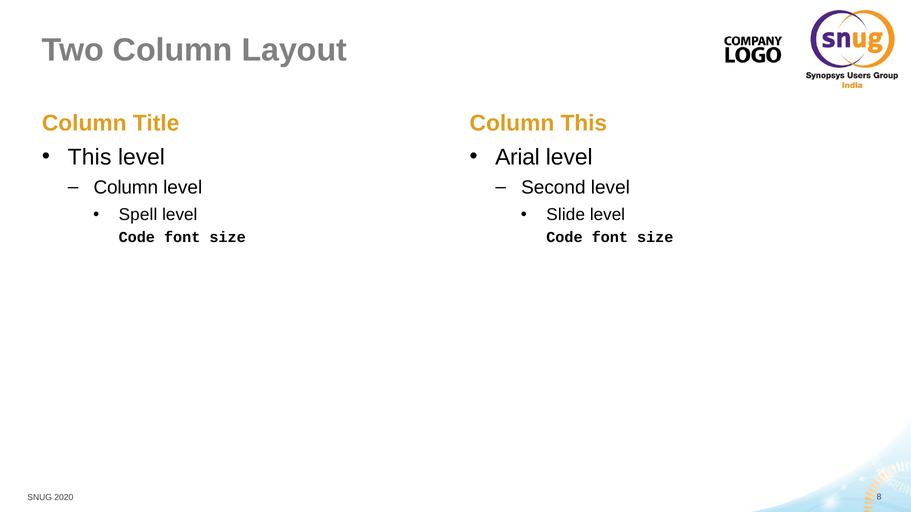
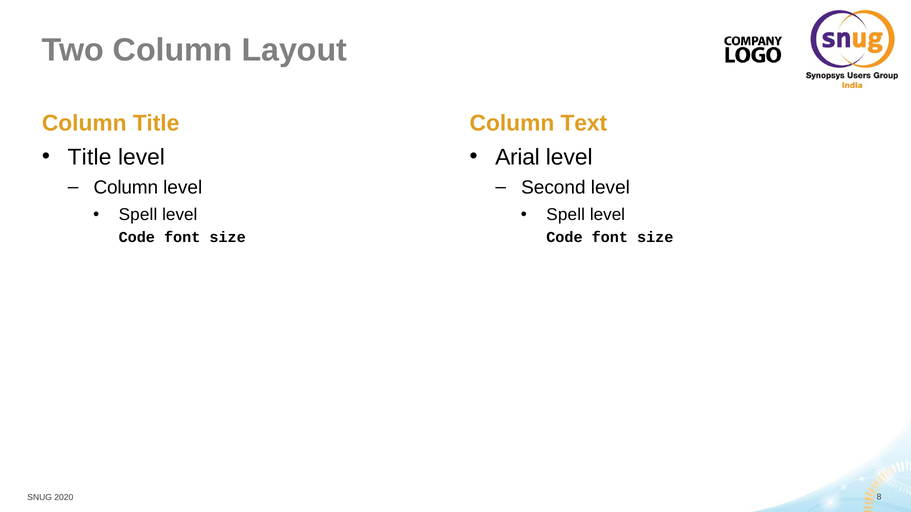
Column This: This -> Text (584, 123)
This: This -> Title (90, 157)
Slide: Slide -> Spell (566, 215)
